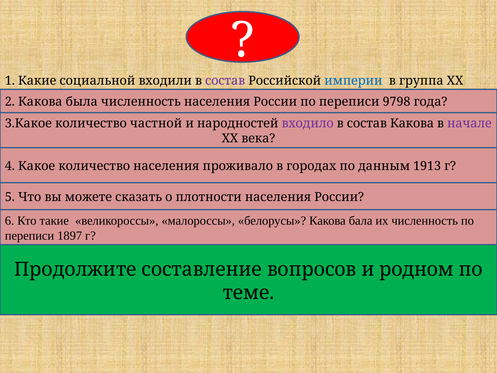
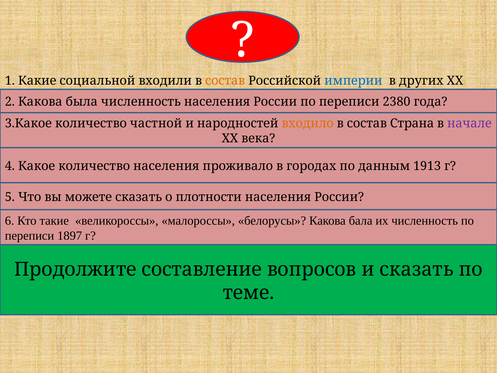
состав colour: purple -> orange (225, 81)
группа: группа -> других (421, 81)
9798: 9798 -> 2380 (397, 102)
входило colour: purple -> orange (308, 123)
состав Какова: Какова -> Страна (412, 123)
и родном: родном -> сказать (416, 269)
